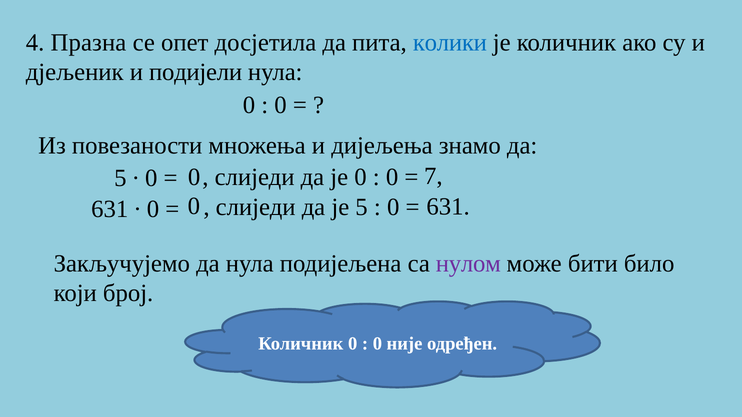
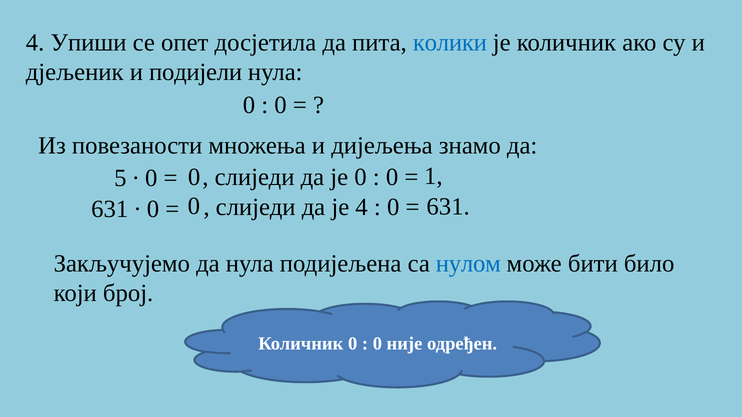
Празна: Празна -> Упиши (89, 43)
7: 7 -> 1 (433, 176)
је 5: 5 -> 4 (362, 207)
нулом colour: purple -> blue (468, 264)
